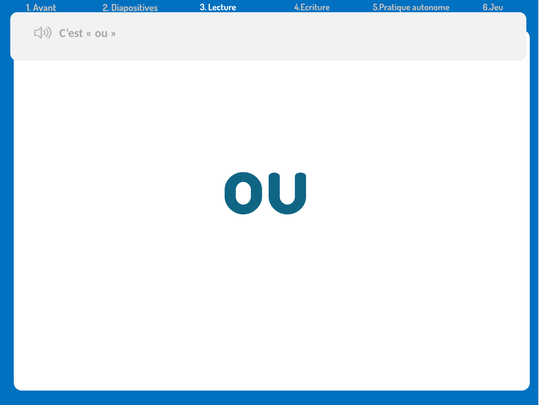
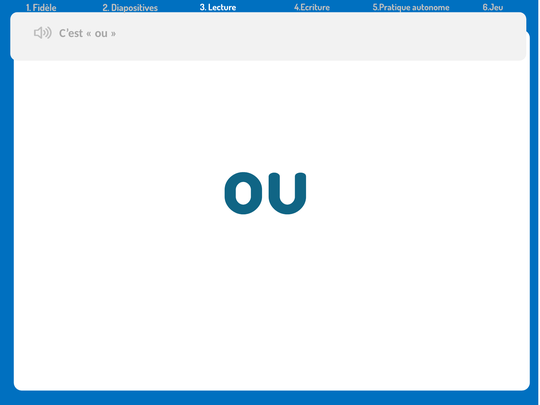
Avant: Avant -> Fidèle (45, 8)
